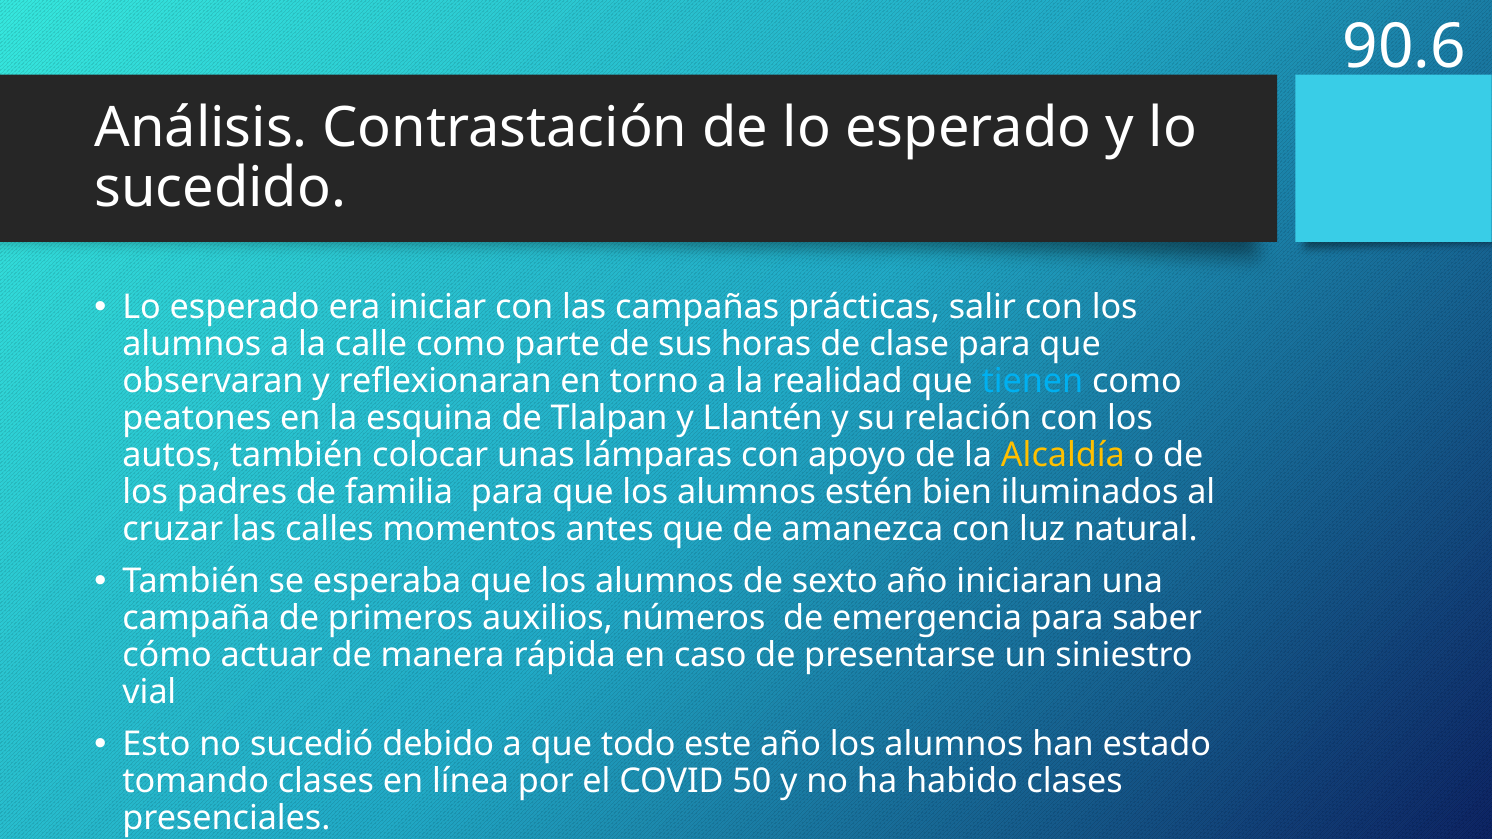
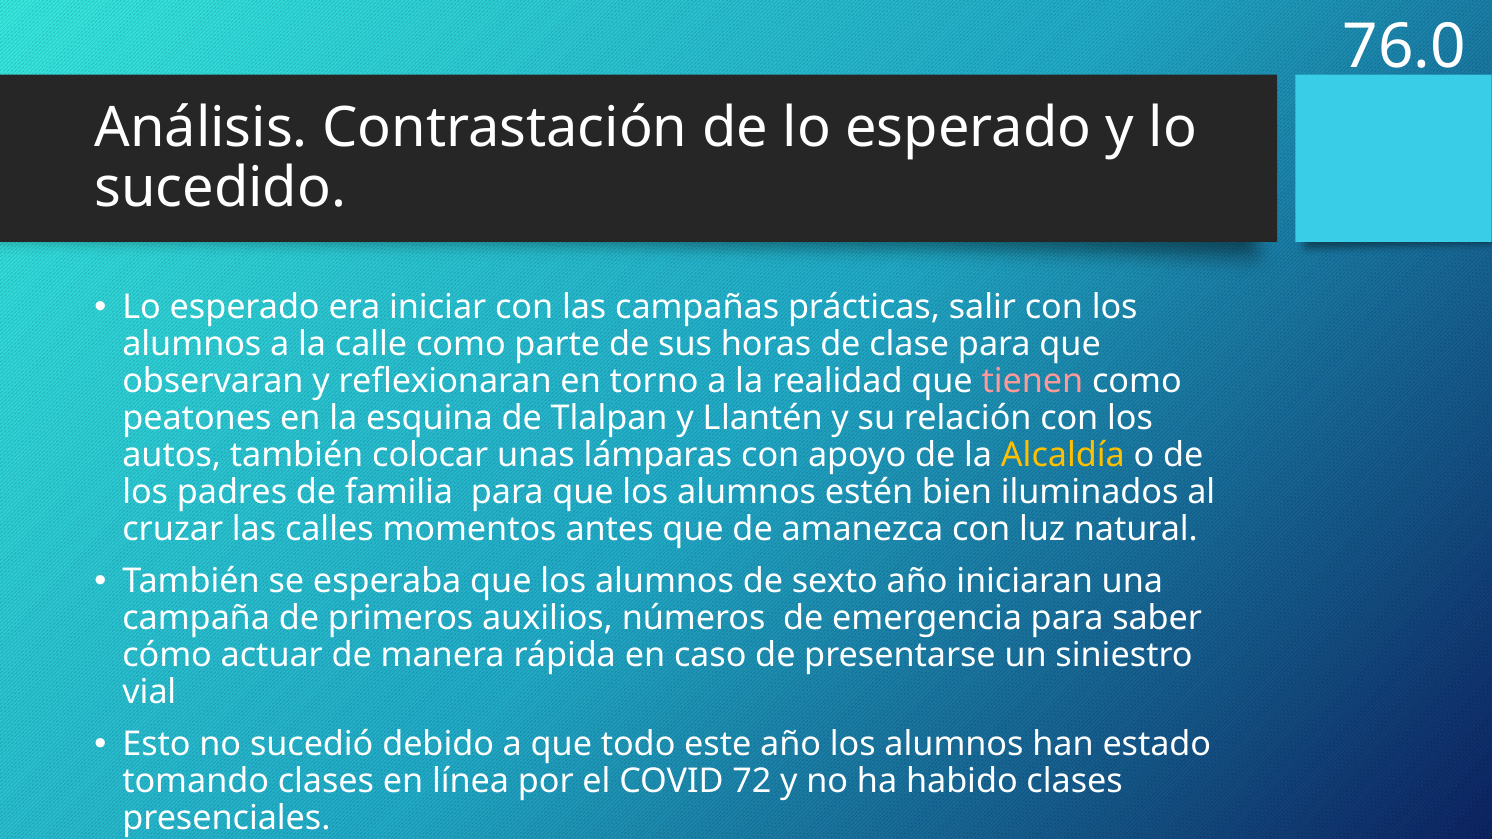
90.6: 90.6 -> 76.0 (1404, 47)
tienen colour: light blue -> pink (1032, 381)
50: 50 -> 72 (752, 782)
